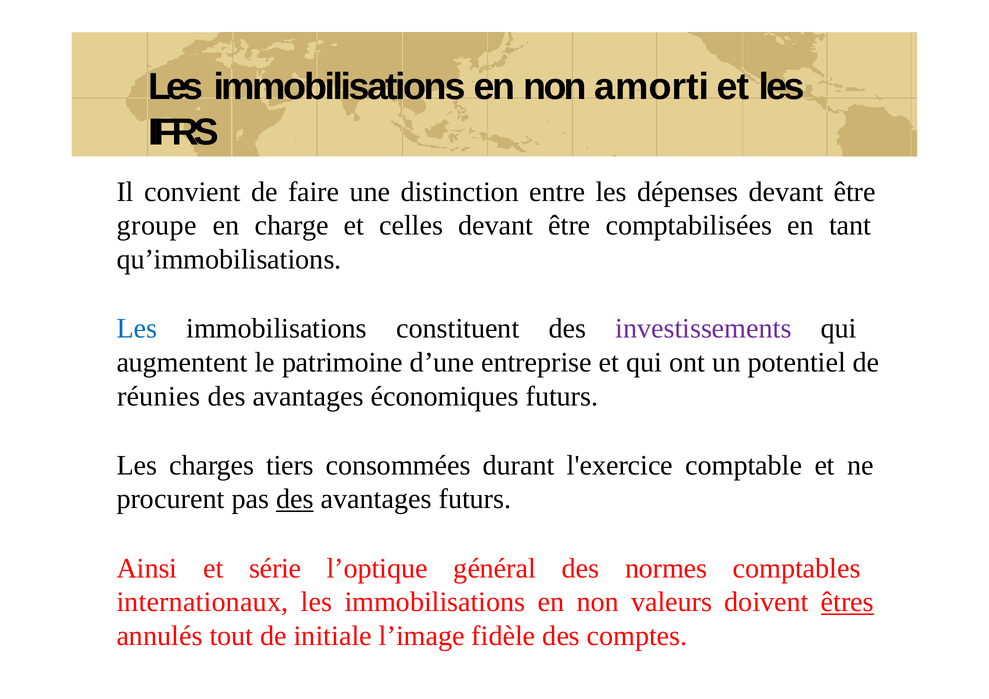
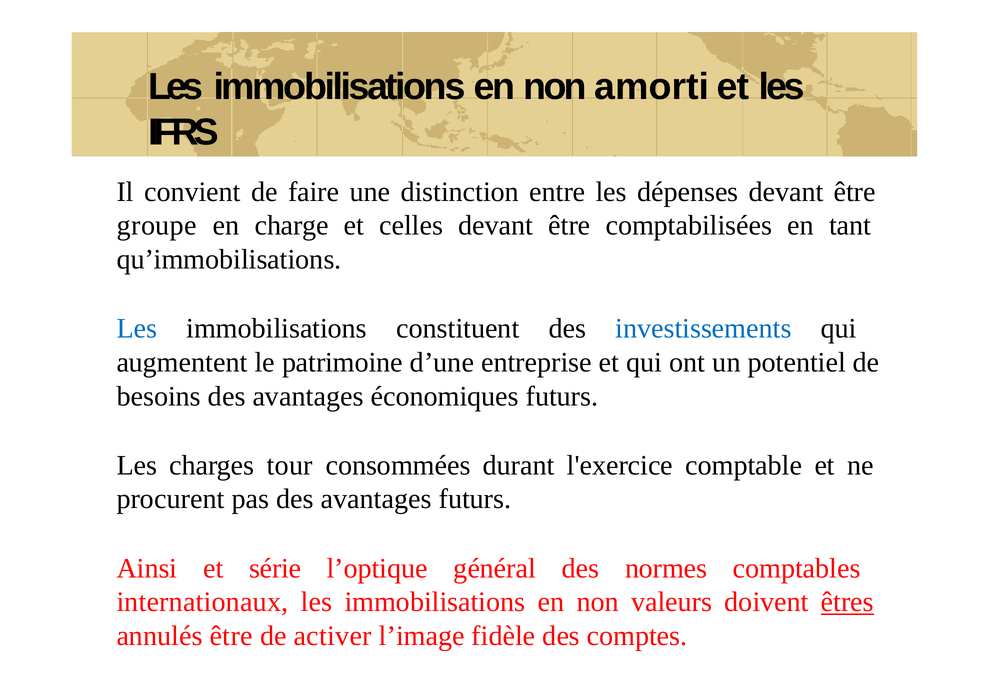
investissements colour: purple -> blue (703, 328)
réunies: réunies -> besoins (159, 396)
tiers: tiers -> tour (290, 465)
des underline: present -> none (295, 499)
annulés tout: tout -> être (231, 636)
initiale: initiale -> activer (333, 636)
